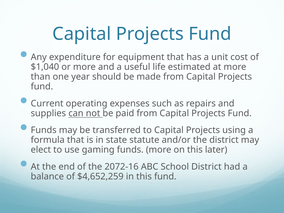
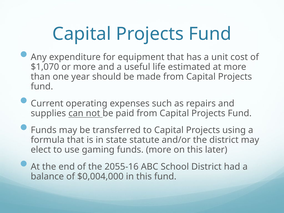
$1,040: $1,040 -> $1,070 (45, 67)
2072-16: 2072-16 -> 2055-16 (122, 167)
$4,652,259: $4,652,259 -> $0,004,000 (100, 176)
